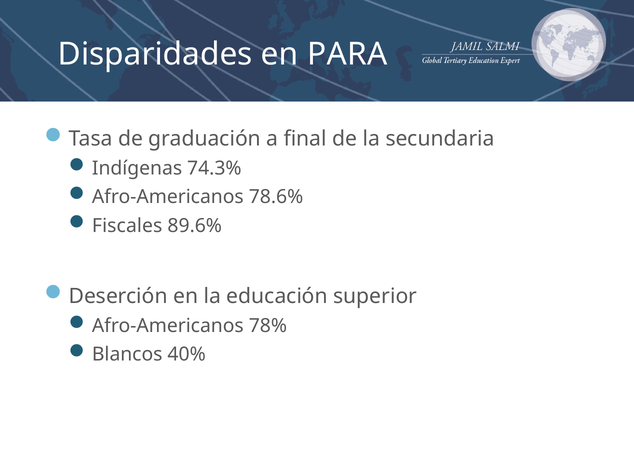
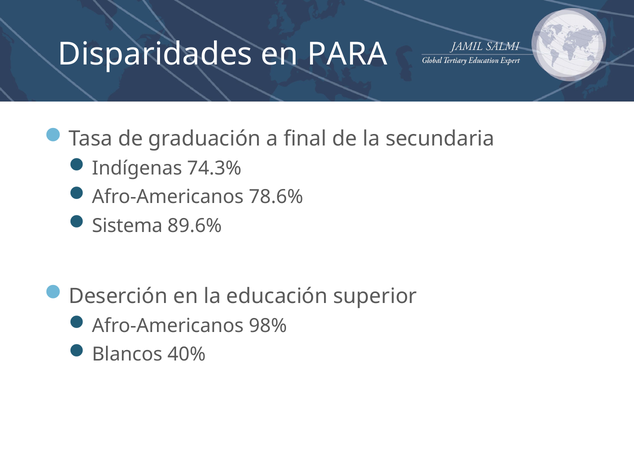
Fiscales: Fiscales -> Sistema (127, 225)
78%: 78% -> 98% (268, 325)
